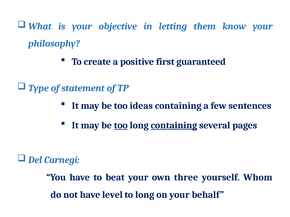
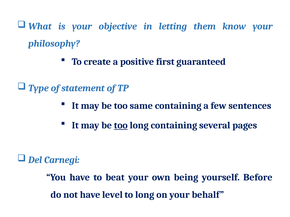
ideas: ideas -> same (141, 106)
containing underline: present -> none (174, 126)
three: three -> being (186, 178)
Whom: Whom -> Before (258, 178)
